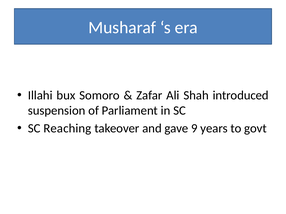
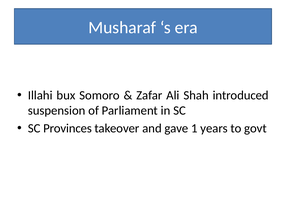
Reaching: Reaching -> Provinces (68, 129)
9: 9 -> 1 (194, 129)
